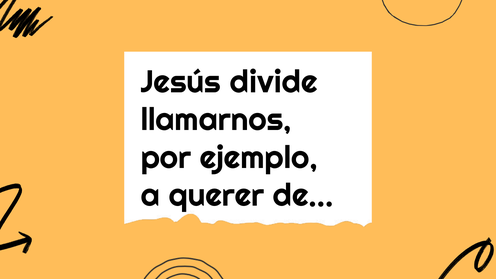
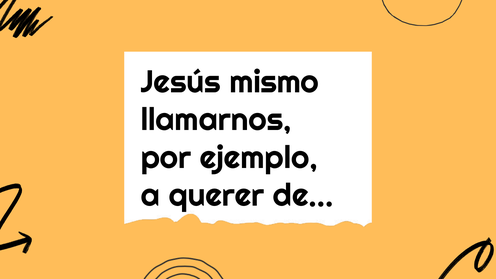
divide: divide -> mismo (274, 82)
